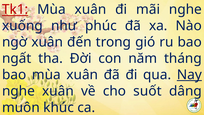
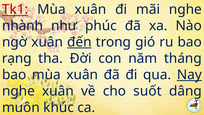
xuống: xuống -> nhành (23, 26)
đến underline: none -> present (79, 42)
ngất: ngất -> rạng (17, 58)
